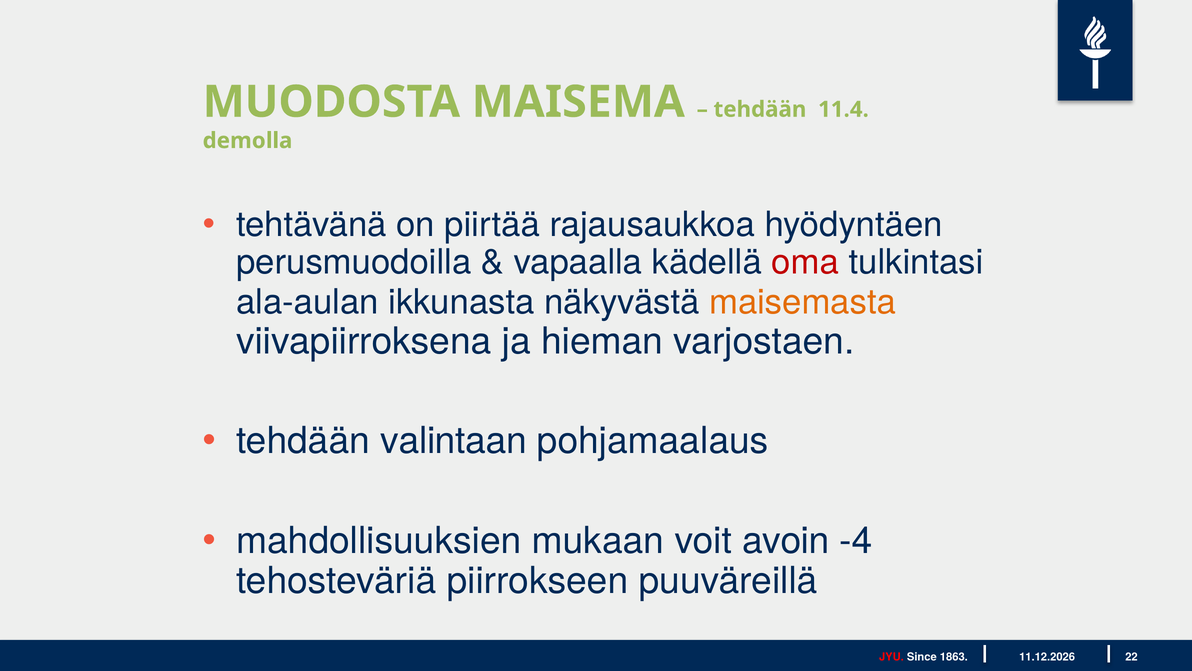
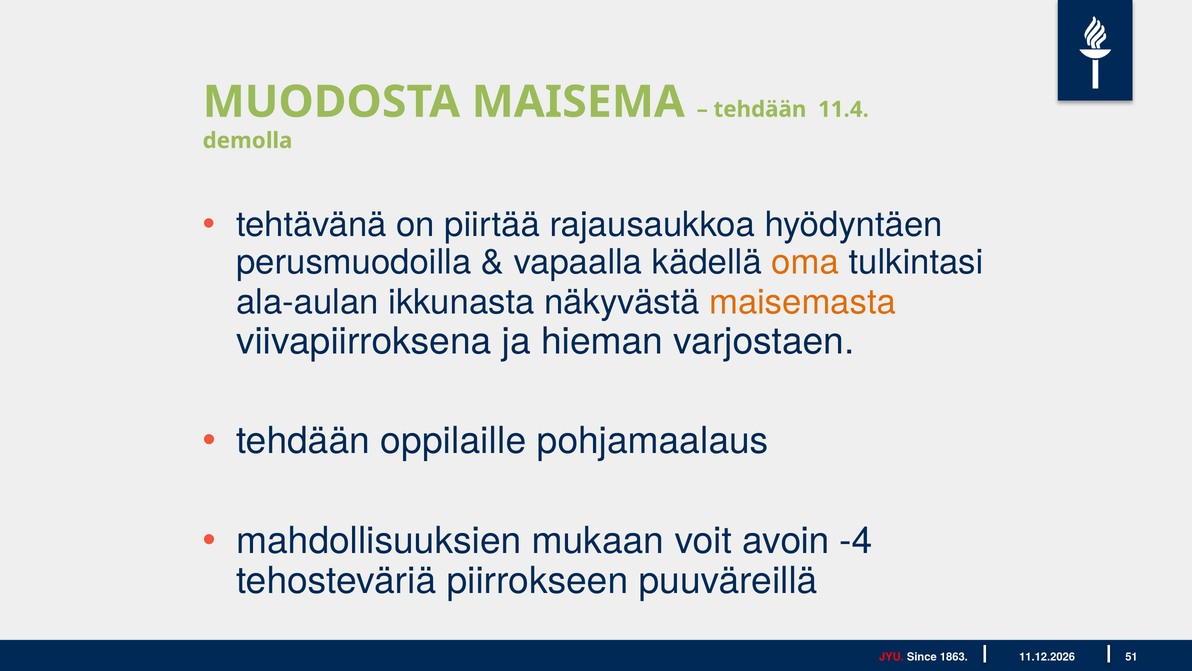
oma colour: red -> orange (805, 262)
valintaan: valintaan -> oppilaille (453, 441)
22: 22 -> 51 (1132, 656)
